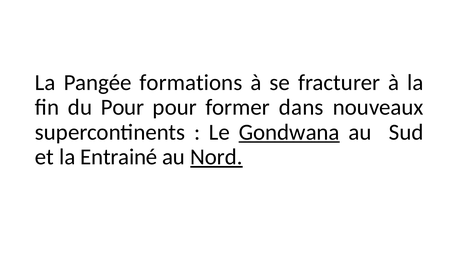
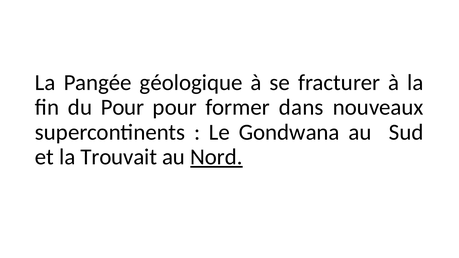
formations: formations -> géologique (191, 83)
Gondwana underline: present -> none (289, 132)
Entrainé: Entrainé -> Trouvait (119, 157)
